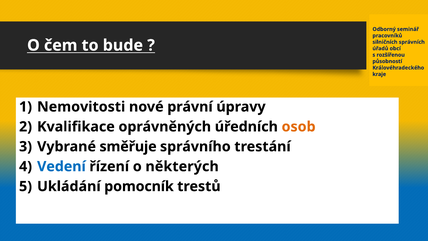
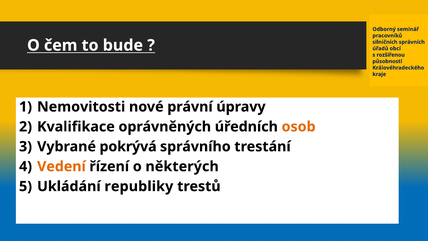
směřuje: směřuje -> pokrývá (128, 146)
Vedení colour: blue -> orange (61, 166)
pomocník: pomocník -> republiky (139, 186)
